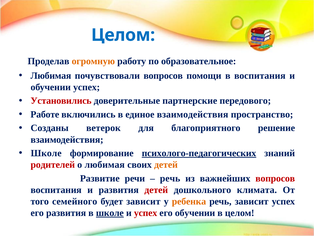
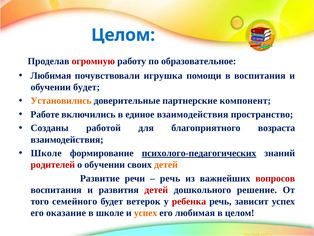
огромную colour: orange -> red (93, 61)
почувствовали вопросов: вопросов -> игрушка (163, 75)
обучении успех: успех -> будет (87, 87)
Установились colour: red -> orange (61, 101)
передового: передового -> компонент (245, 101)
ветерок: ветерок -> работой (104, 128)
решение: решение -> возраста (277, 128)
о любимая: любимая -> обучении (105, 164)
климата: климата -> решение (257, 190)
будет зависит: зависит -> ветерок (143, 201)
ребенка colour: orange -> red (189, 201)
его развития: развития -> оказание (66, 213)
школе underline: present -> none (110, 213)
успех colour: red -> orange (146, 213)
его обучении: обучении -> любимая (195, 213)
